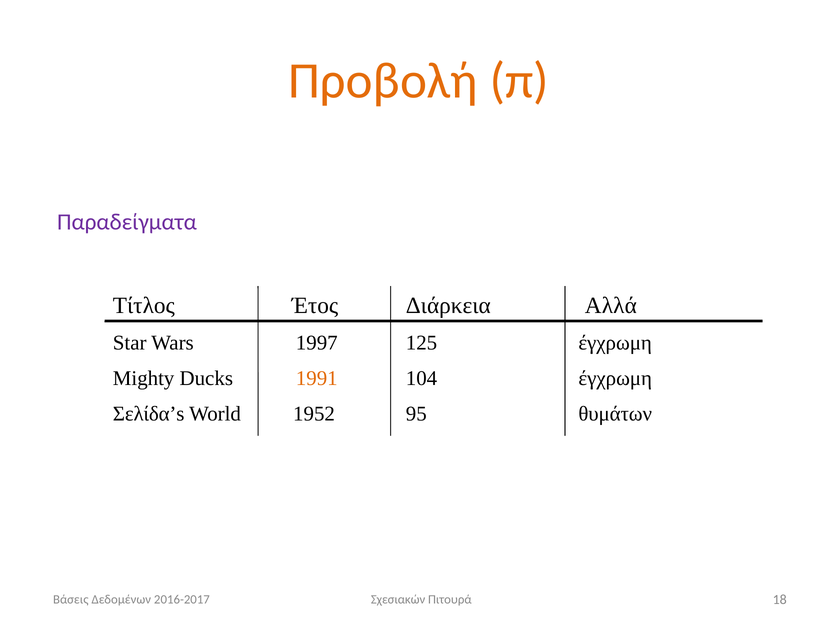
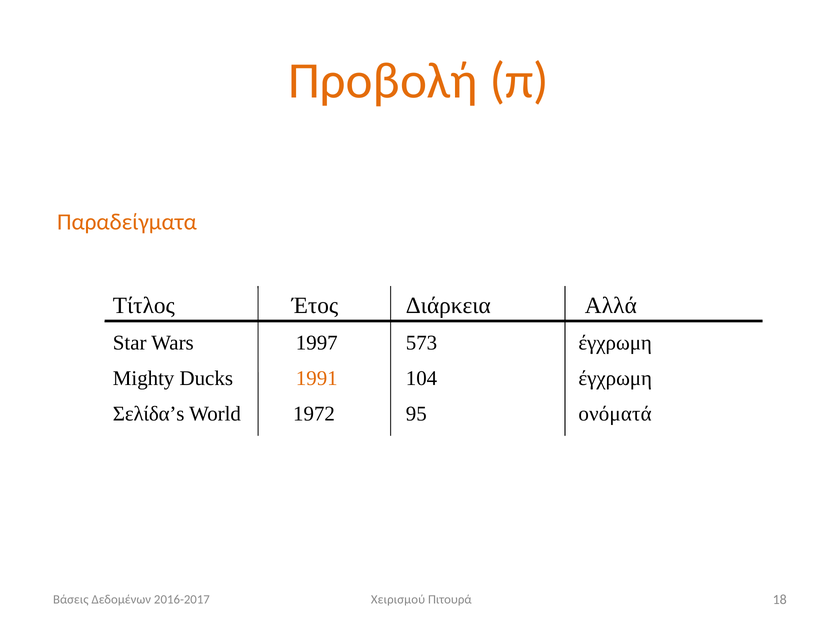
Παραδείγματα colour: purple -> orange (127, 222)
125: 125 -> 573 (422, 342)
1952: 1952 -> 1972 (314, 414)
θυμάτων: θυμάτων -> ονόματά (615, 414)
Σχεσιακών: Σχεσιακών -> Χειρισμού (398, 599)
